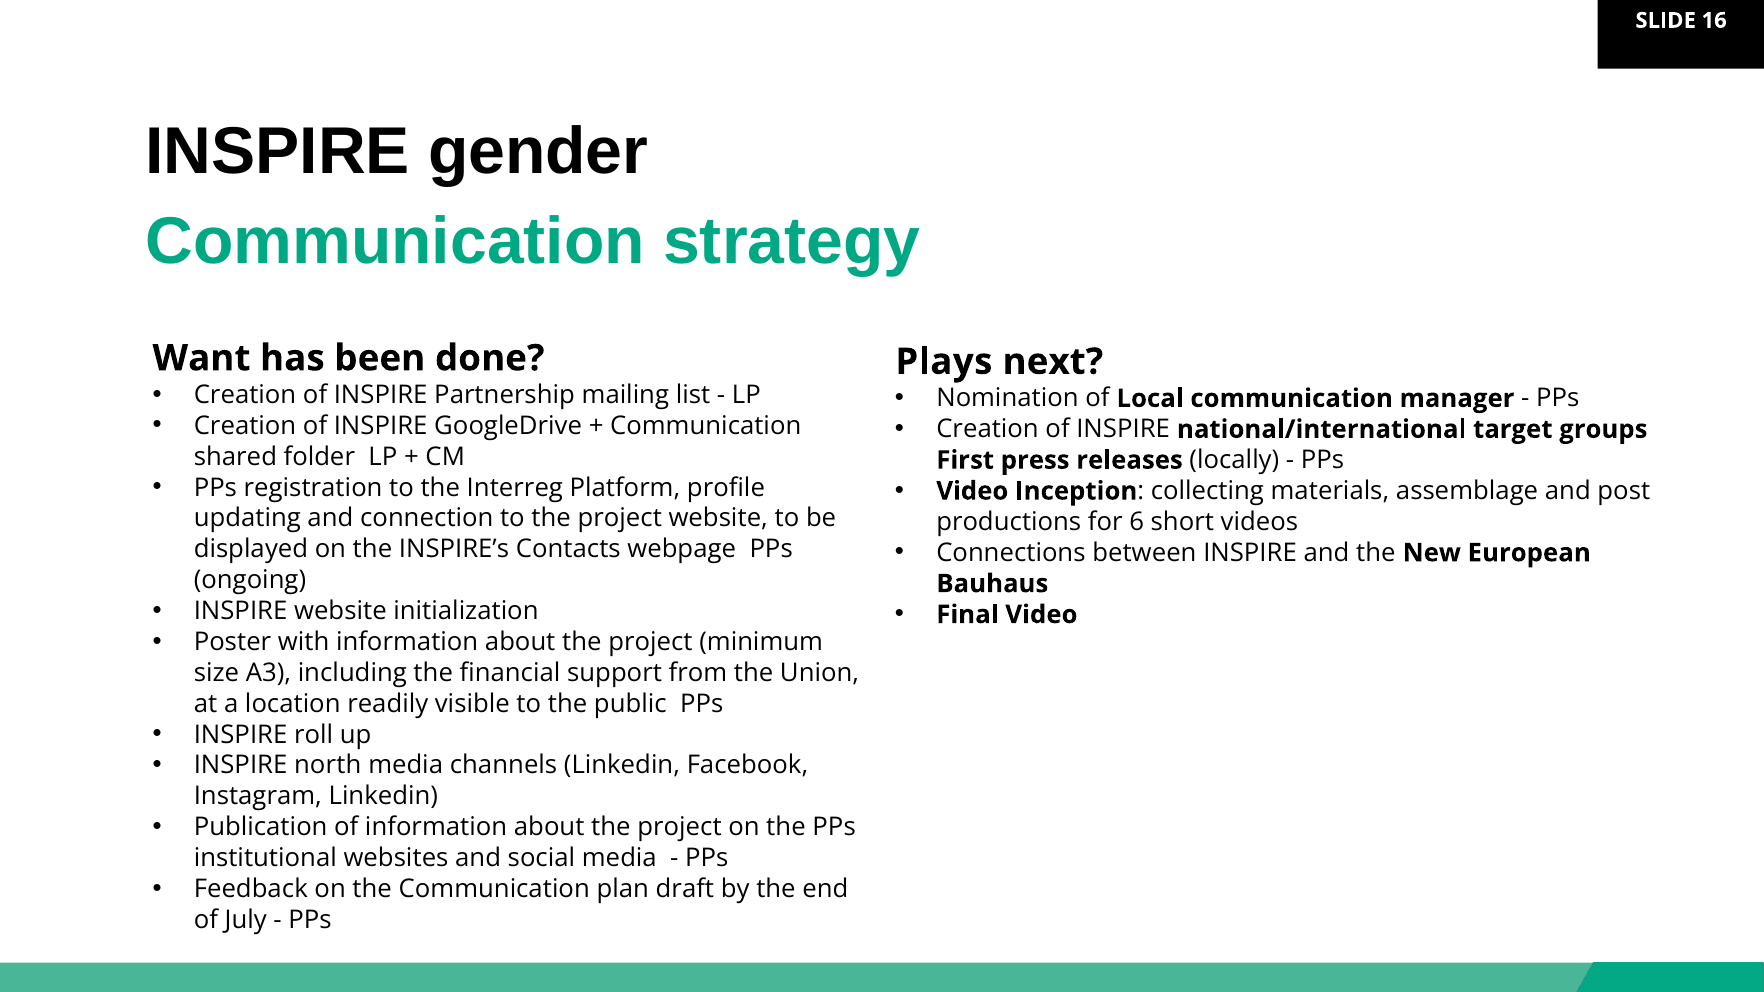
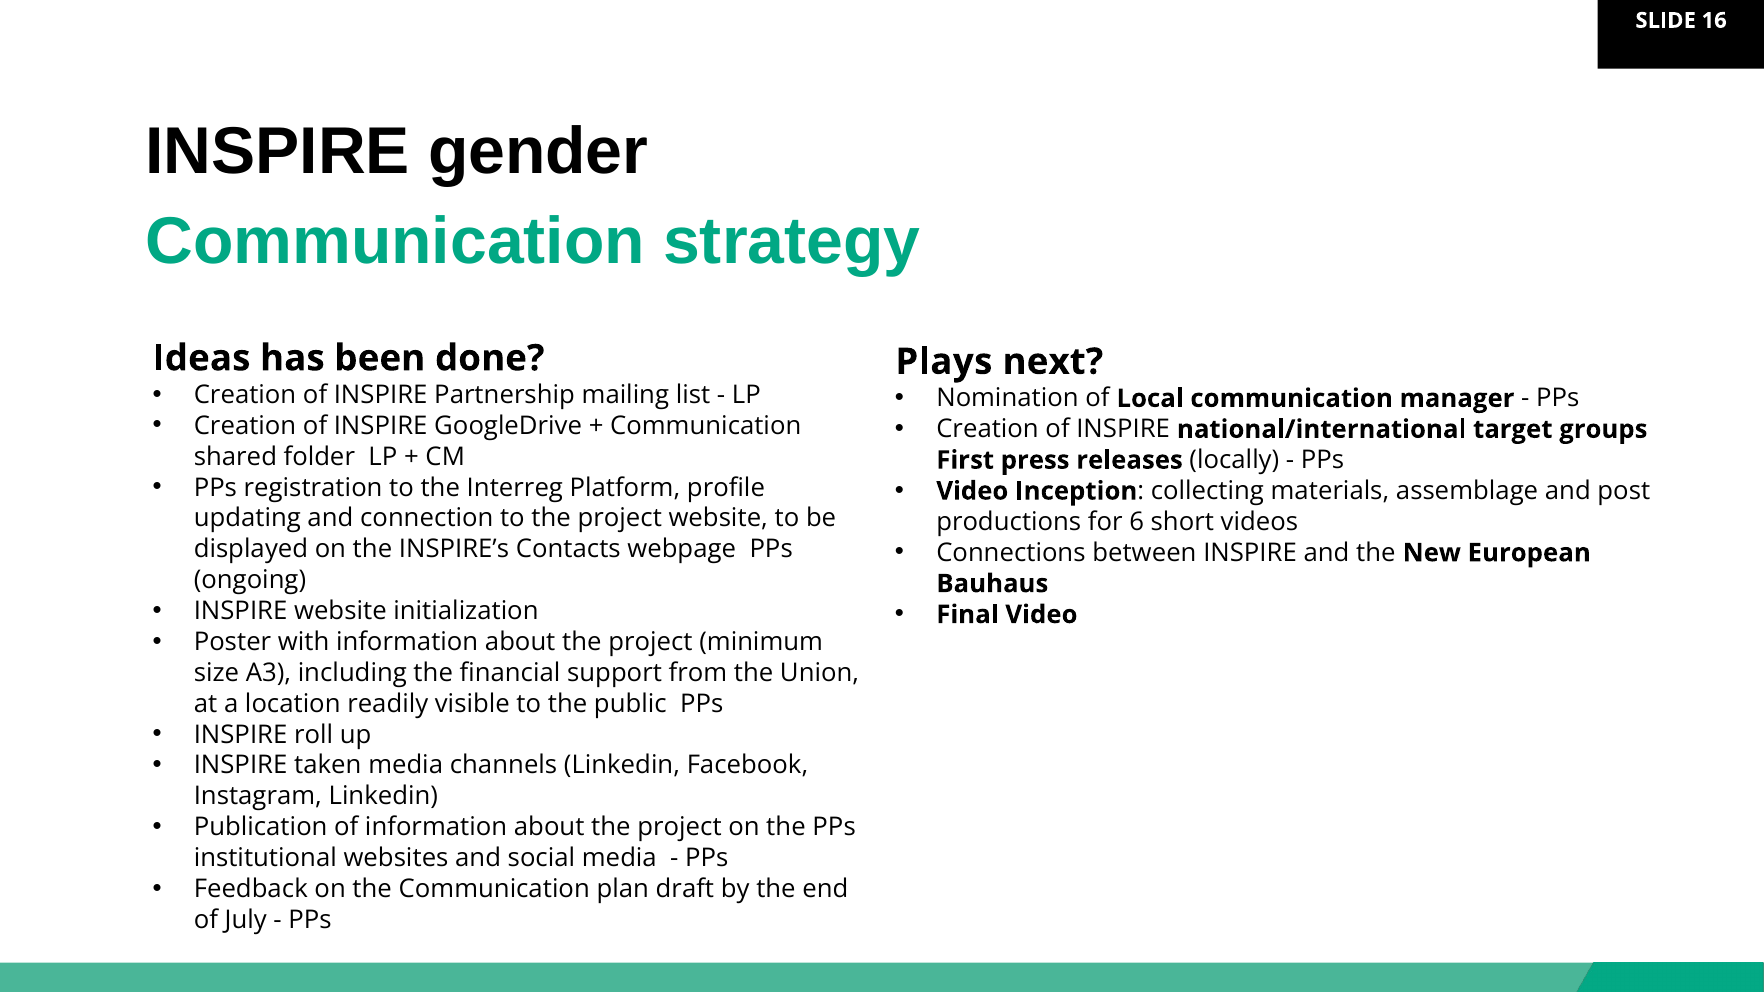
Want: Want -> Ideas (201, 358)
north: north -> taken (328, 766)
